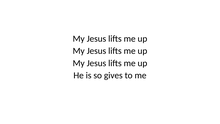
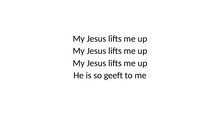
gives: gives -> geeft (113, 75)
